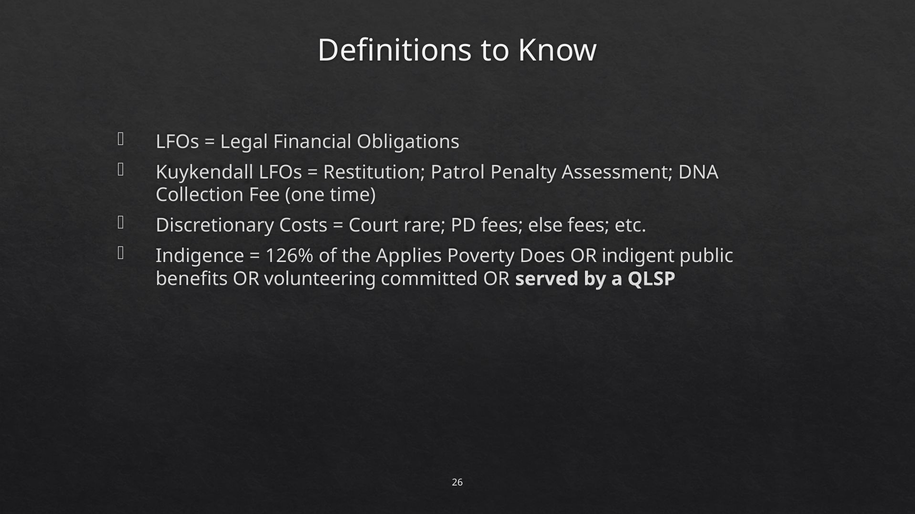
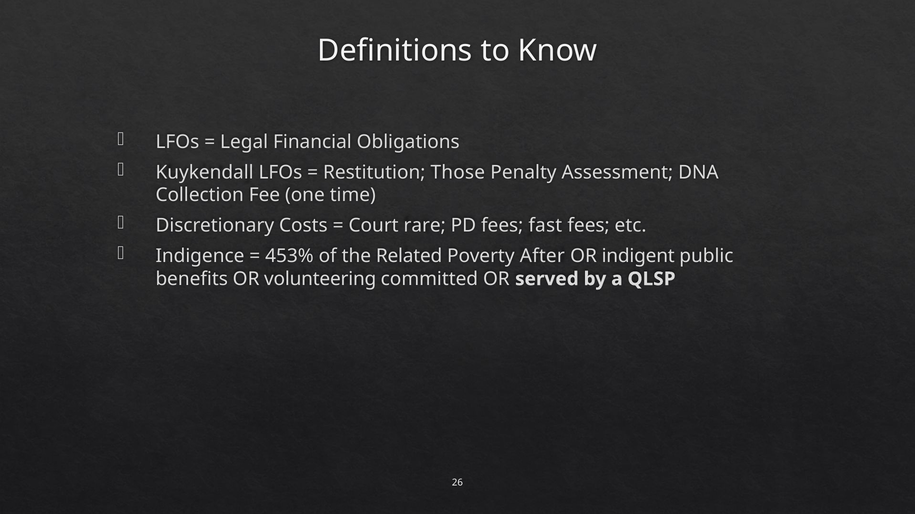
Patrol: Patrol -> Those (458, 173)
else: else -> fast (545, 226)
126%: 126% -> 453% (289, 256)
Applies: Applies -> Related (409, 256)
Does: Does -> After (542, 256)
